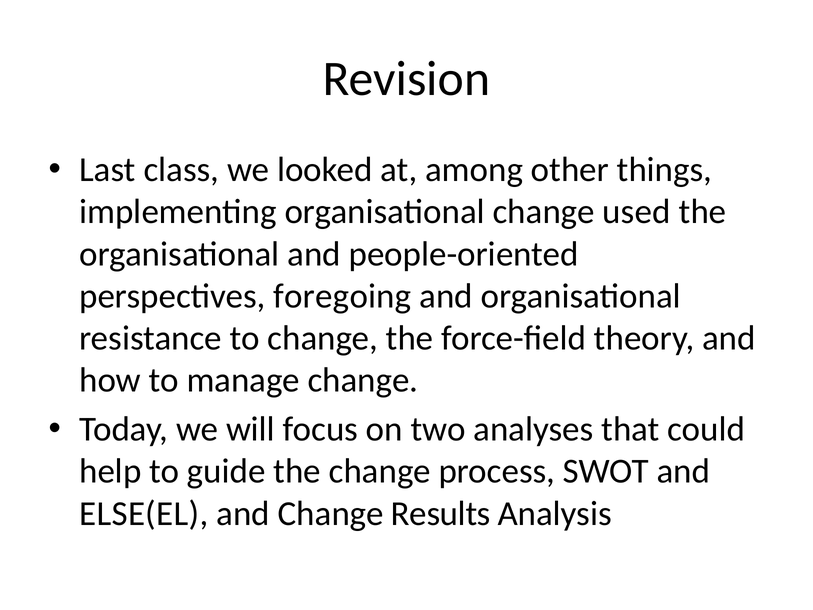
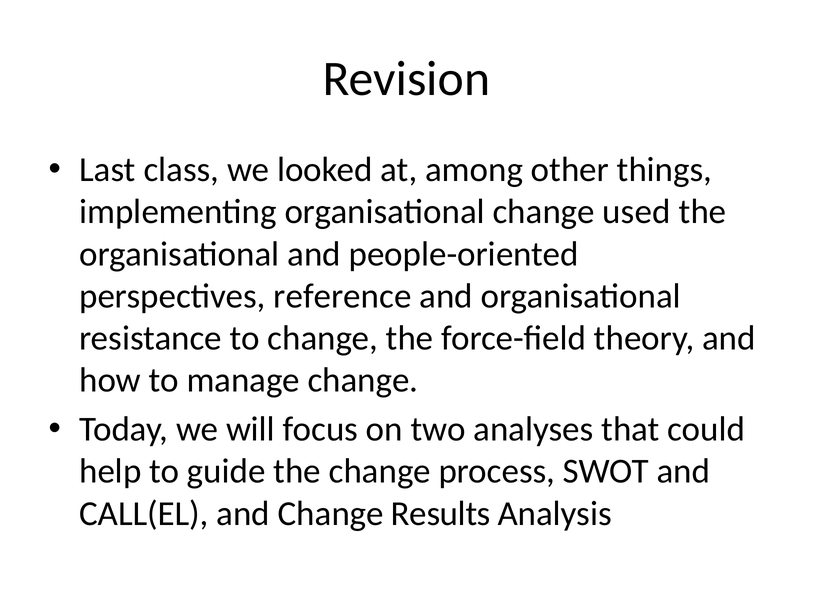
foregoing: foregoing -> reference (342, 296)
ELSE(EL: ELSE(EL -> CALL(EL (144, 513)
